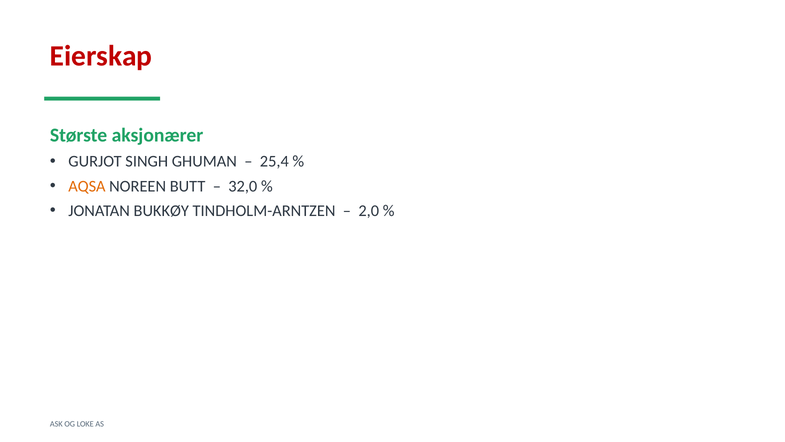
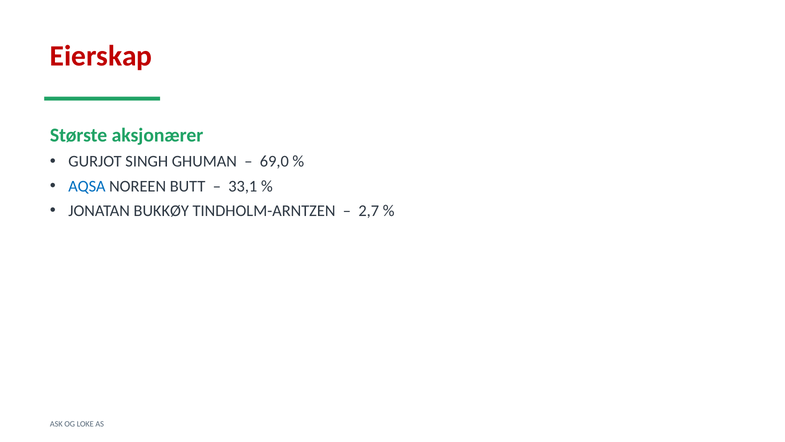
25,4: 25,4 -> 69,0 (274, 161)
AQSA colour: orange -> blue (87, 186)
32,0: 32,0 -> 33,1 (243, 186)
2,0: 2,0 -> 2,7 (369, 211)
